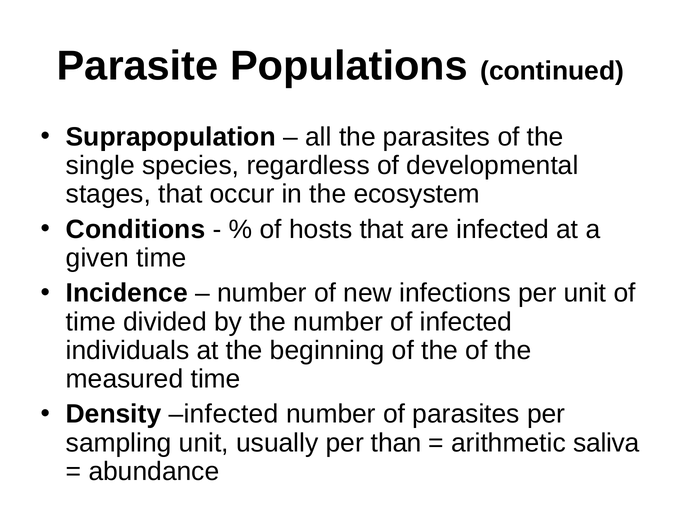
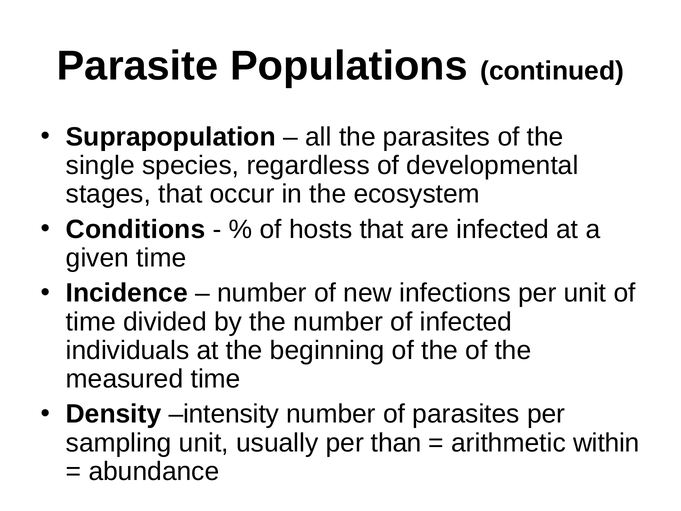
Density infected: infected -> intensity (224, 414)
saliva: saliva -> within (606, 443)
